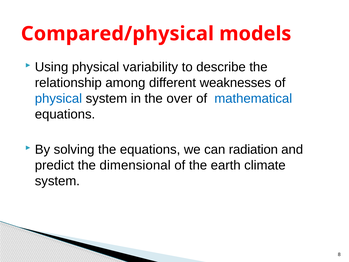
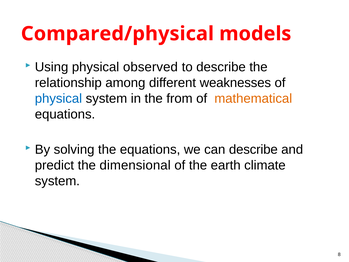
variability: variability -> observed (150, 67)
over: over -> from (179, 98)
mathematical colour: blue -> orange (253, 98)
can radiation: radiation -> describe (253, 150)
